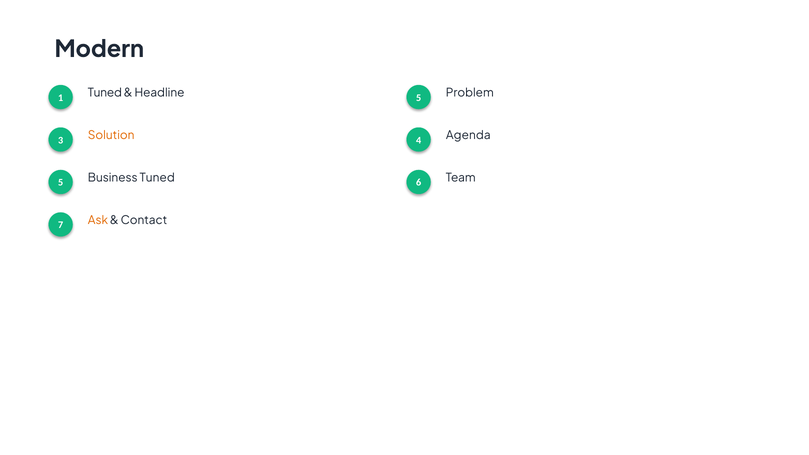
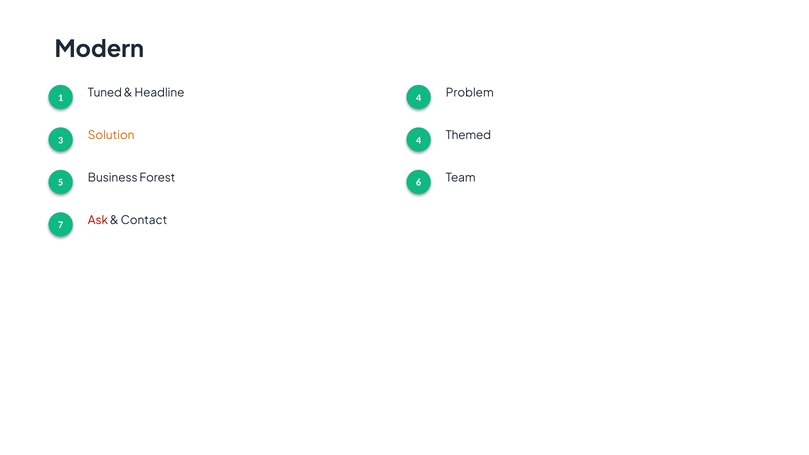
Headline 5: 5 -> 4 (419, 98)
Agenda: Agenda -> Themed (468, 135)
Business Tuned: Tuned -> Forest (157, 178)
Ask colour: orange -> red (98, 220)
